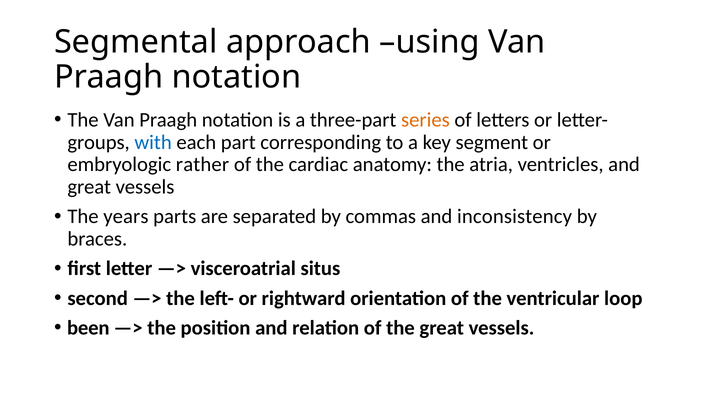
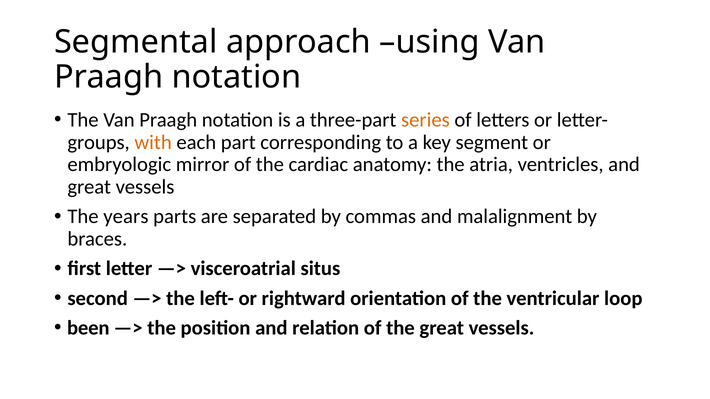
with colour: blue -> orange (153, 142)
rather: rather -> mirror (203, 165)
inconsistency: inconsistency -> malalignment (515, 217)
